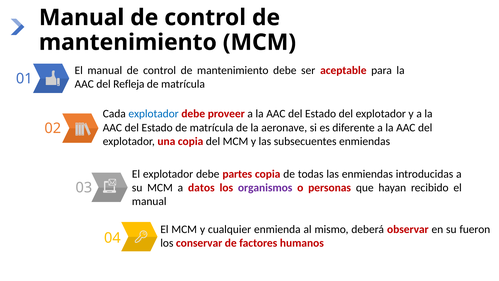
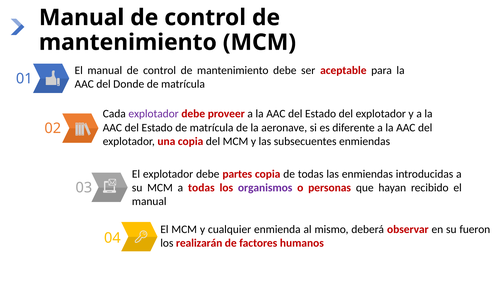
Refleja: Refleja -> Donde (129, 84)
explotador colour: blue -> purple (154, 114)
a datos: datos -> todas (201, 188)
conservar: conservar -> realizarán (199, 243)
